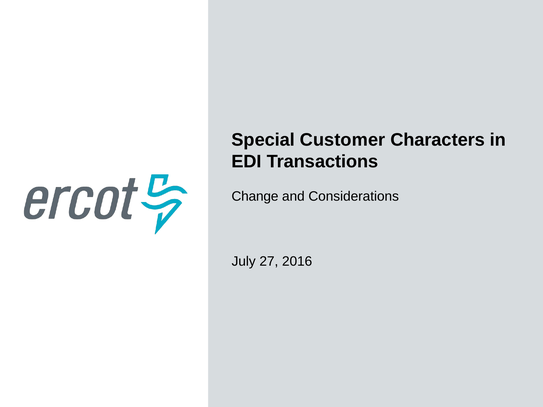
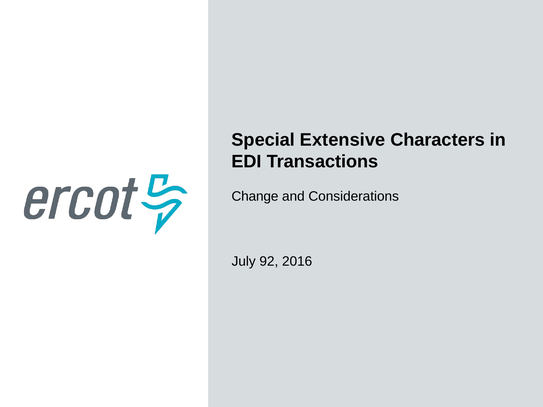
Customer: Customer -> Extensive (343, 140)
27: 27 -> 92 (269, 262)
